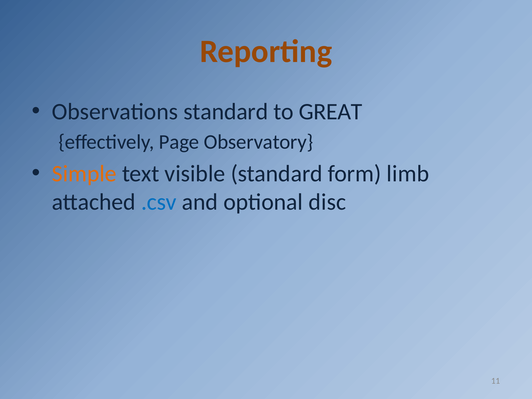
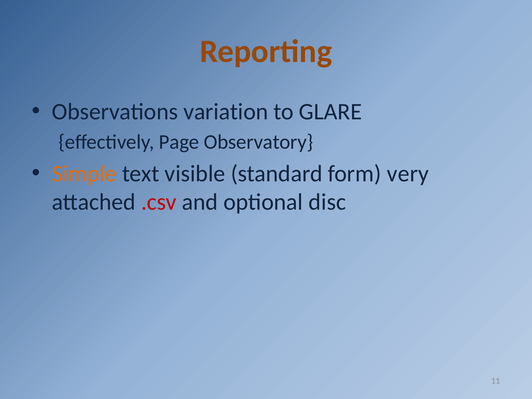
Observations standard: standard -> variation (226, 112)
GREAT: GREAT -> GLARE (330, 112)
limb: limb -> very (408, 174)
.csv colour: blue -> red (159, 202)
